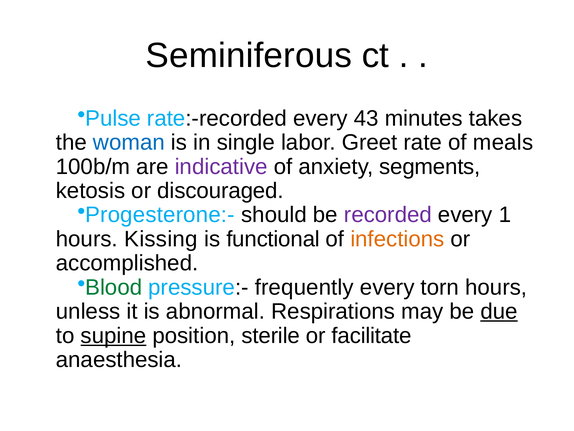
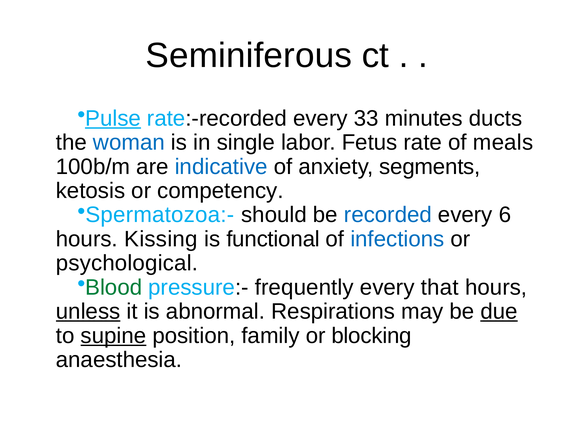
Pulse underline: none -> present (113, 118)
43: 43 -> 33 (366, 118)
takes: takes -> ducts (496, 118)
Greet: Greet -> Fetus (370, 142)
indicative colour: purple -> blue (221, 166)
discouraged: discouraged -> competency (220, 191)
Progesterone:-: Progesterone:- -> Spermatozoa:- (160, 215)
recorded colour: purple -> blue (388, 215)
1: 1 -> 6 (505, 215)
infections colour: orange -> blue (397, 239)
accomplished: accomplished -> psychological (127, 263)
torn: torn -> that (440, 287)
unless underline: none -> present (88, 311)
sterile: sterile -> family (271, 335)
facilitate: facilitate -> blocking (372, 335)
